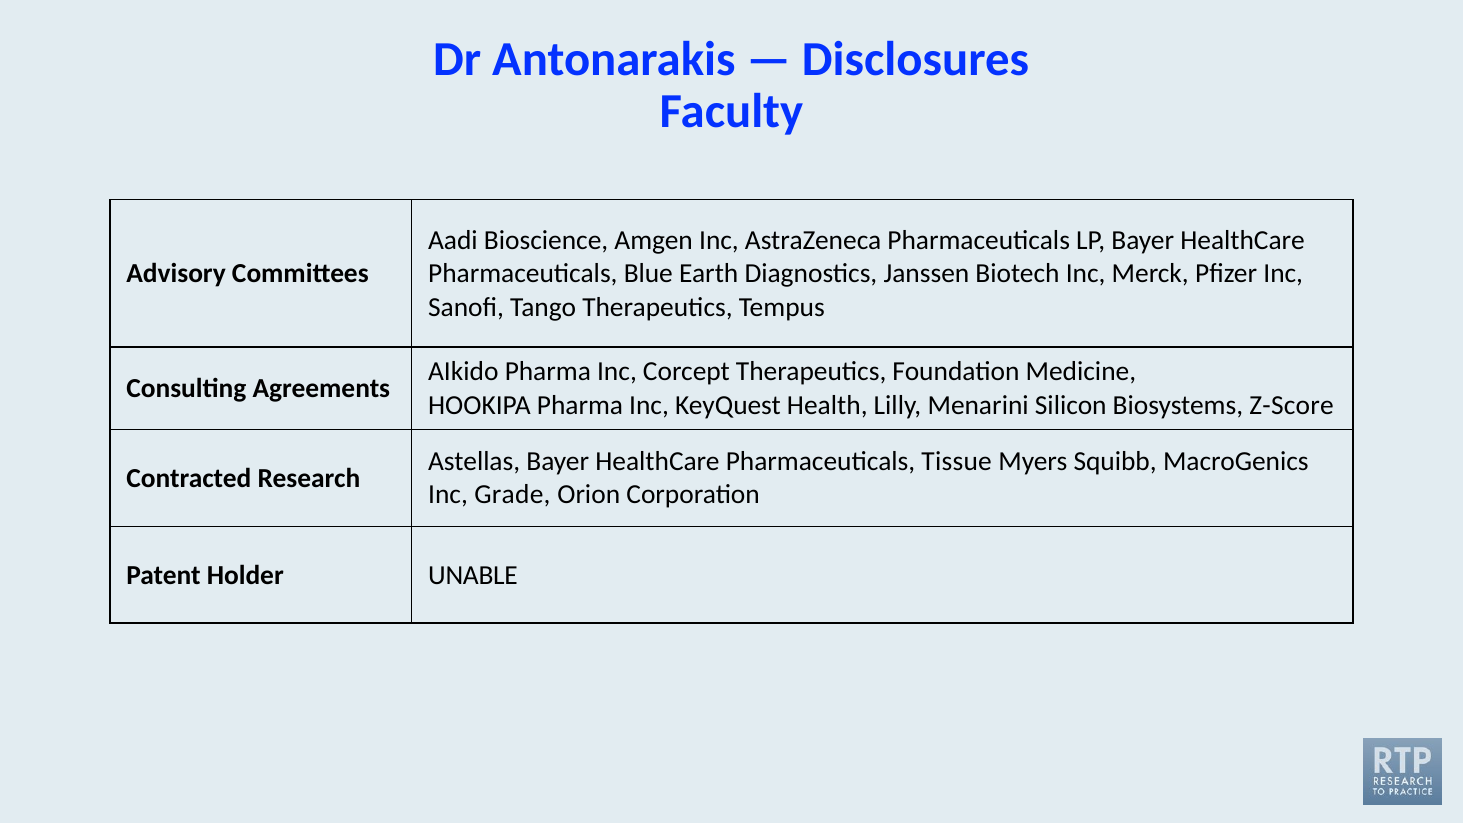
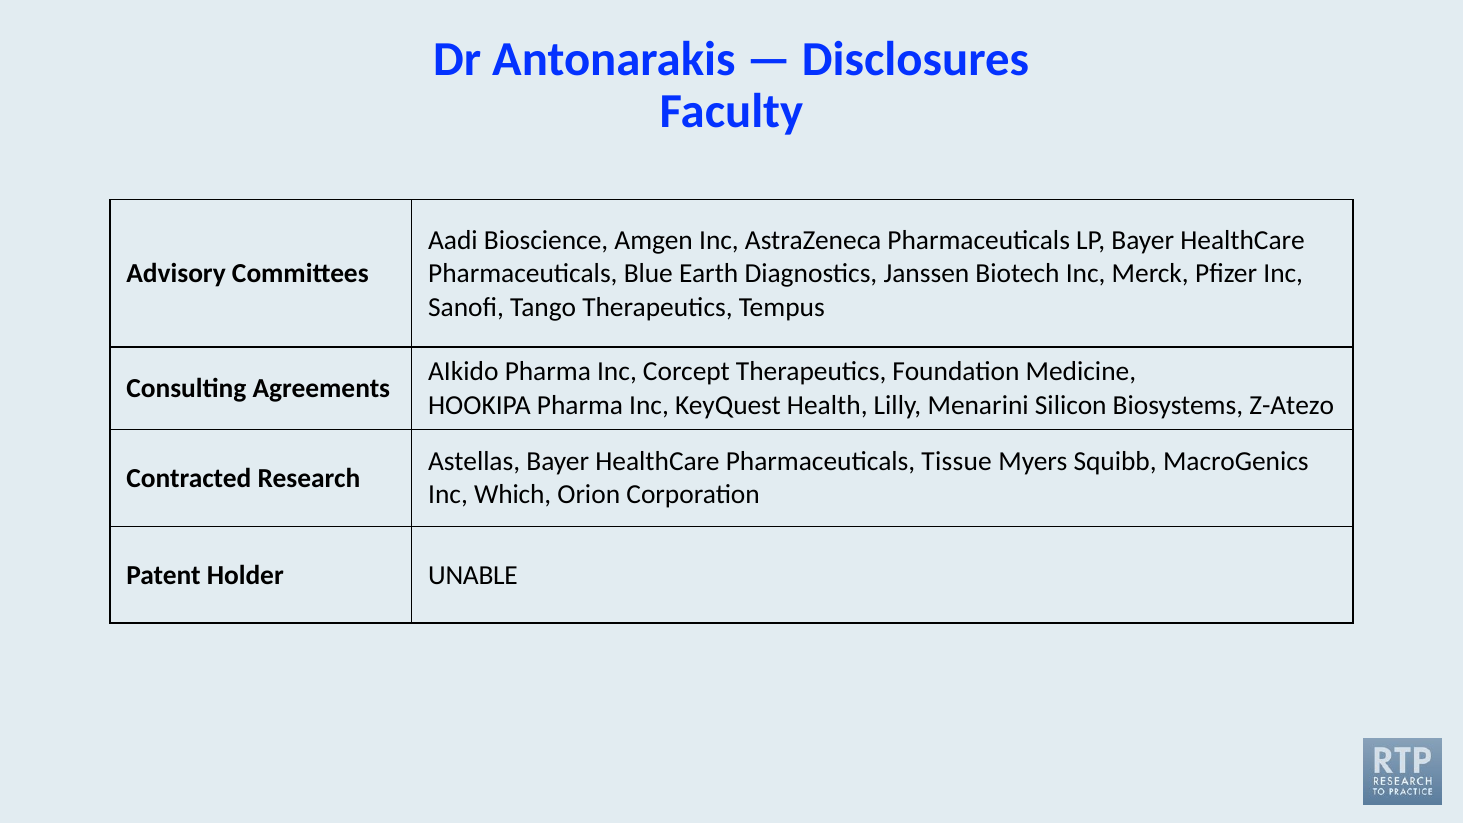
Z-Score: Z-Score -> Z-Atezo (1292, 405)
Grade: Grade -> Which (513, 495)
